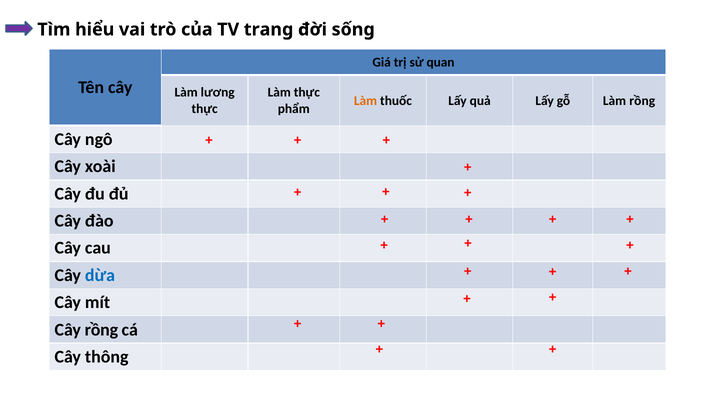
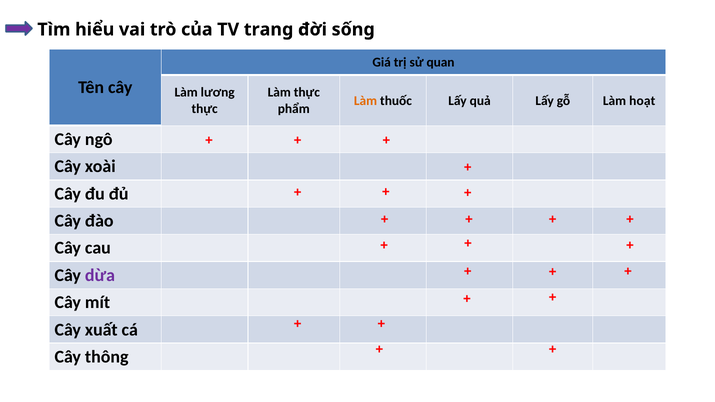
Làm rồng: rồng -> hoạt (642, 101)
dừa colour: blue -> purple (100, 275)
Cây rồng: rồng -> xuất (101, 330)
